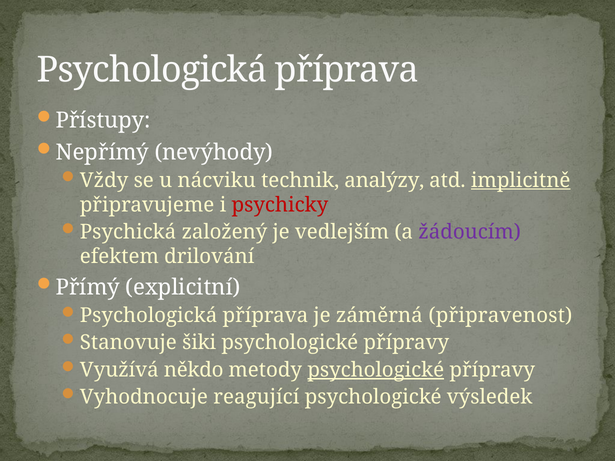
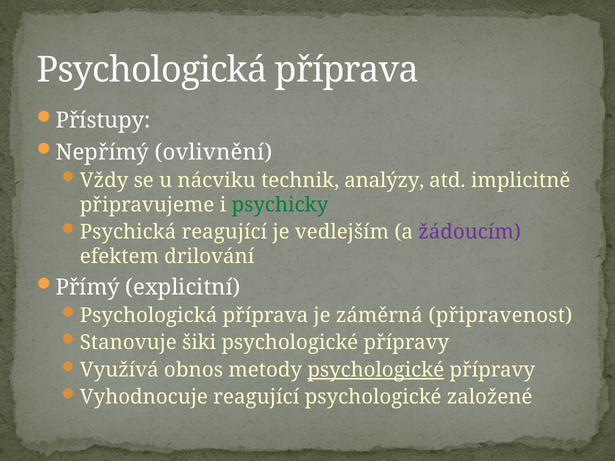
nevýhody: nevýhody -> ovlivnění (214, 152)
implicitně underline: present -> none (521, 180)
psychicky colour: red -> green (280, 205)
Psychická založený: založený -> reagující (224, 232)
někdo: někdo -> obnos (194, 370)
výsledek: výsledek -> založené (490, 397)
